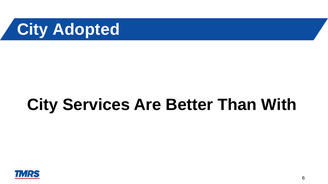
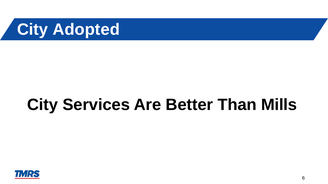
With: With -> Mills (279, 105)
